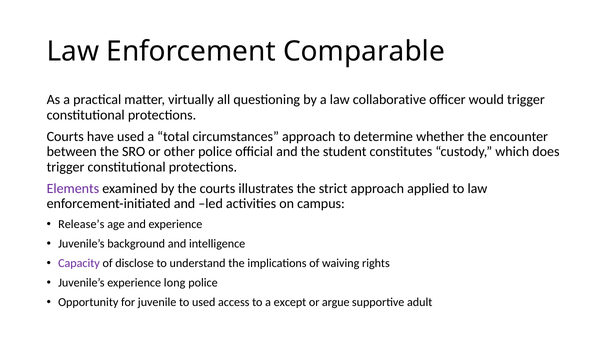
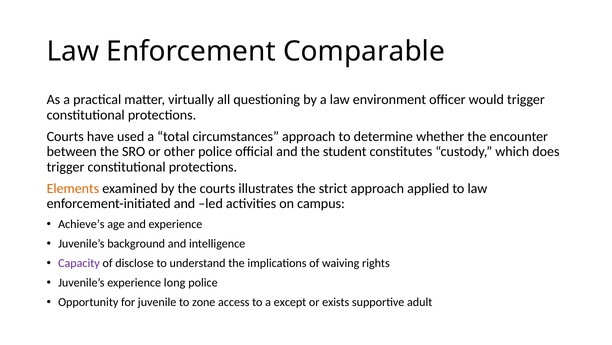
collaborative: collaborative -> environment (389, 100)
Elements colour: purple -> orange (73, 188)
Release’s: Release’s -> Achieve’s (81, 224)
to used: used -> zone (204, 302)
argue: argue -> exists (336, 302)
